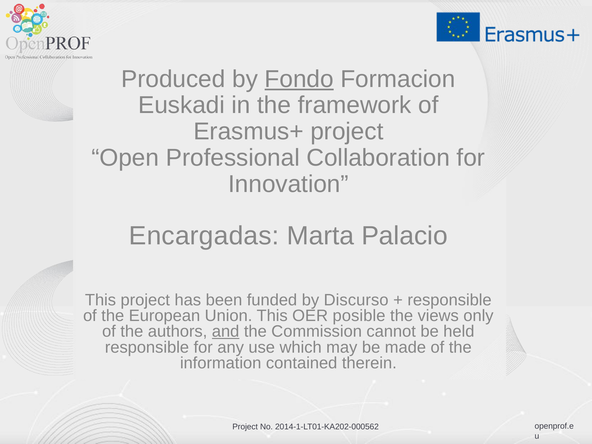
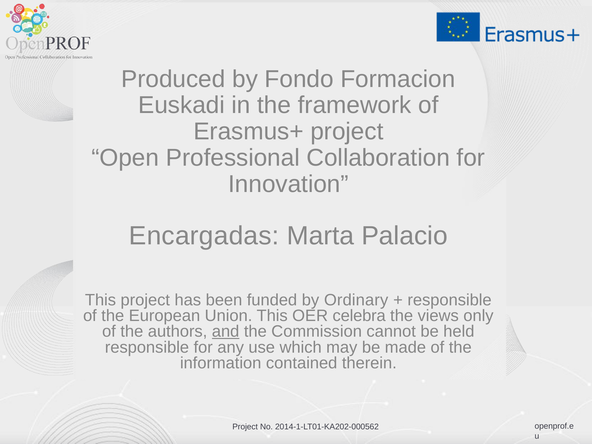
Fondo underline: present -> none (299, 79)
Discurso: Discurso -> Ordinary (356, 300)
posible: posible -> celebra (359, 316)
